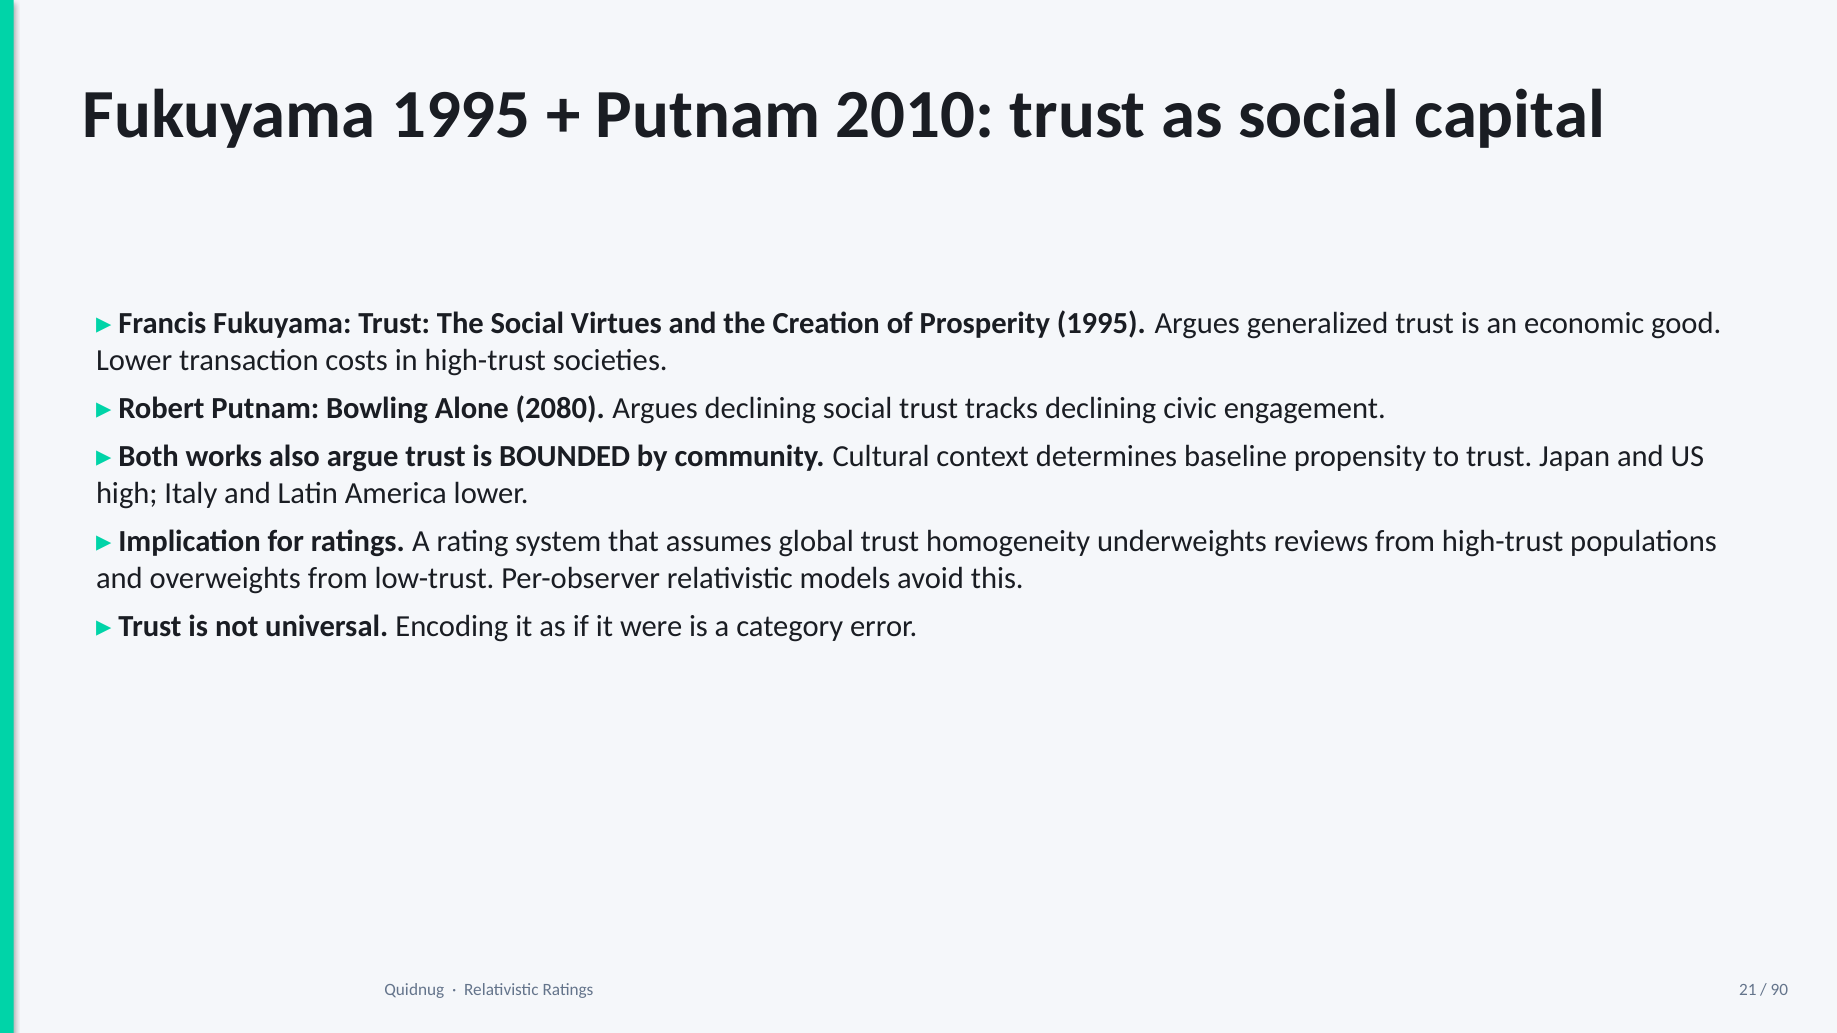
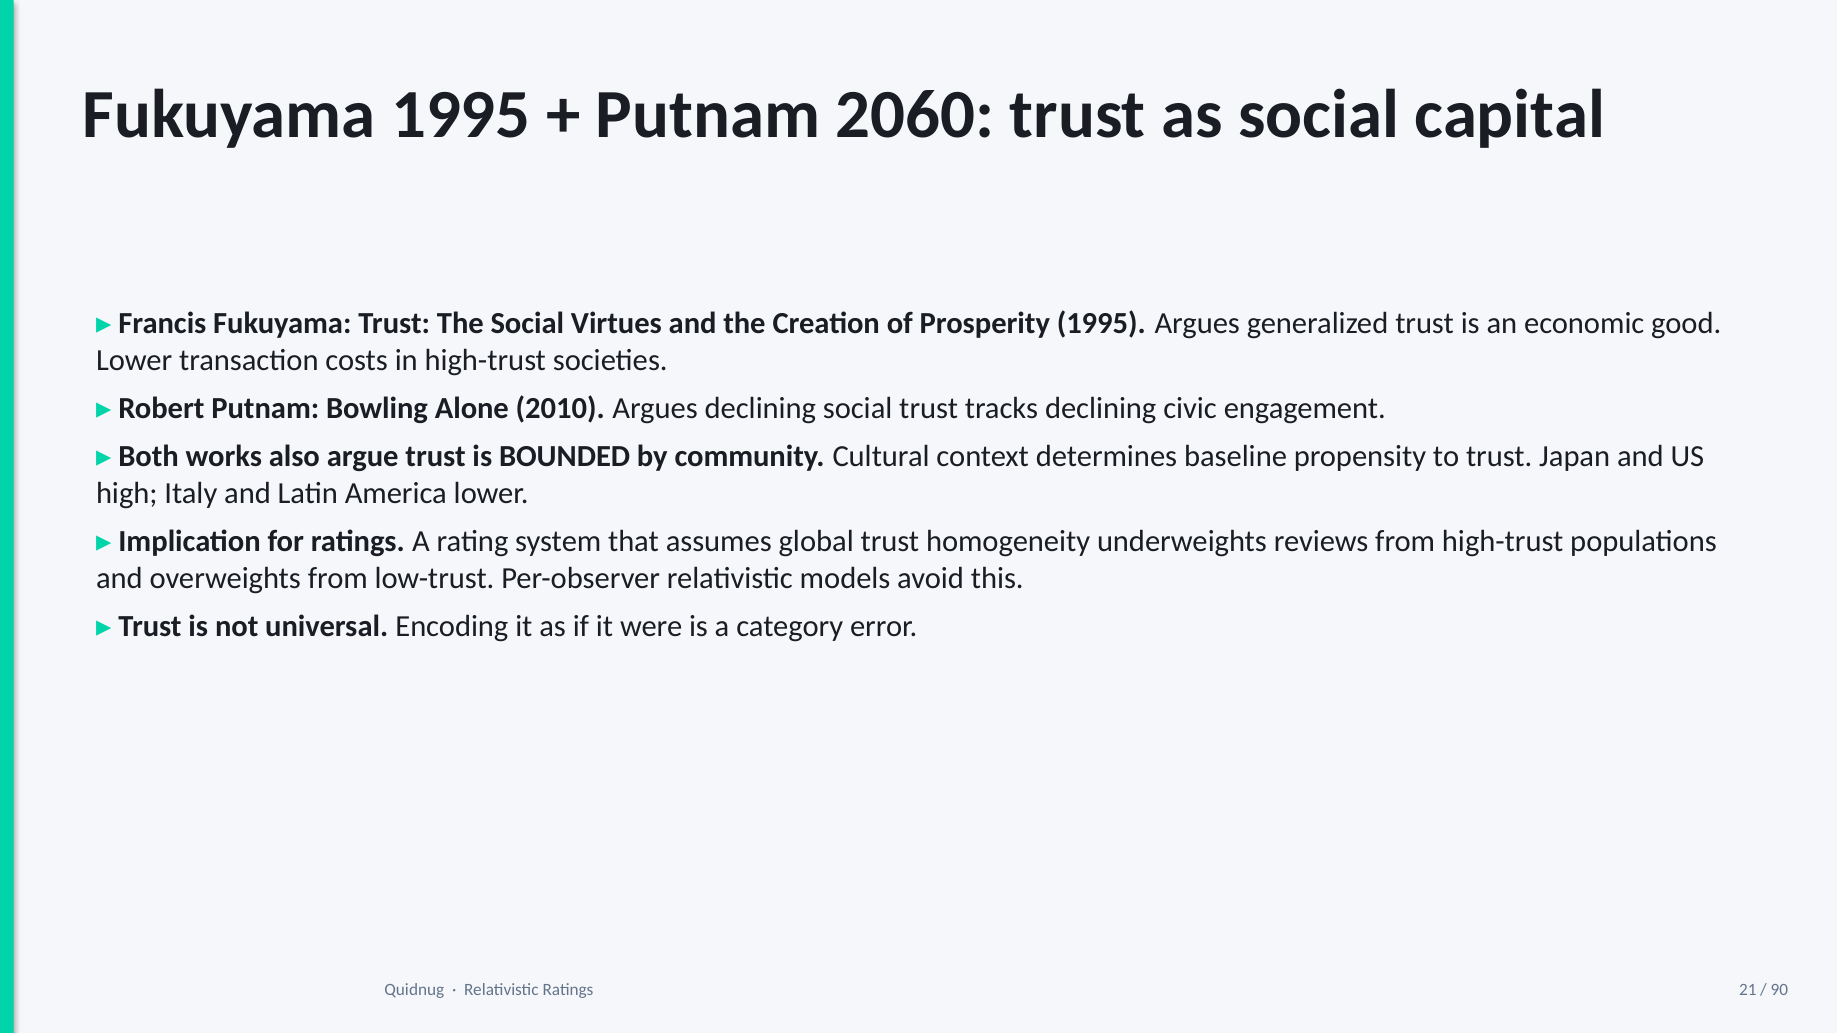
2010: 2010 -> 2060 (915, 115)
2080: 2080 -> 2010 (560, 408)
